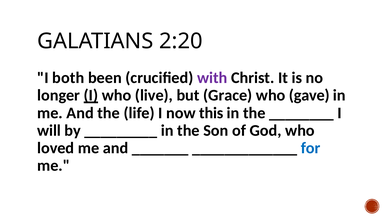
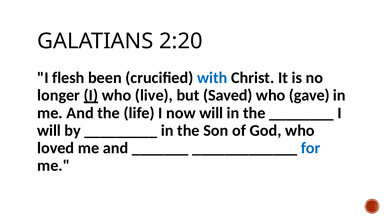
both: both -> flesh (68, 78)
with colour: purple -> blue (212, 78)
Grace: Grace -> Saved (228, 96)
now this: this -> will (211, 113)
